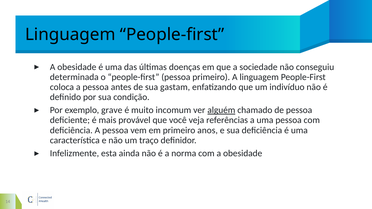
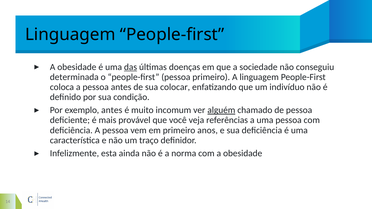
das underline: none -> present (131, 67)
gastam: gastam -> colocar (175, 87)
exemplo grave: grave -> antes (112, 110)
